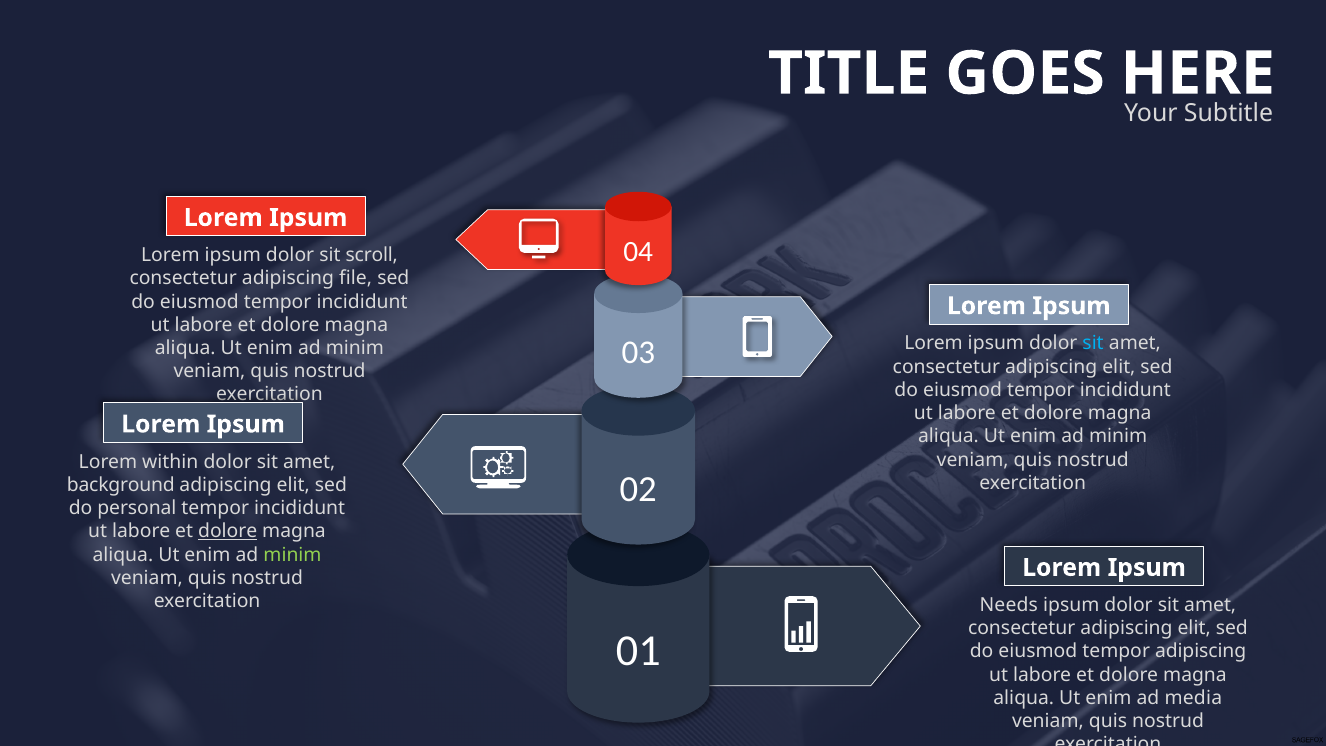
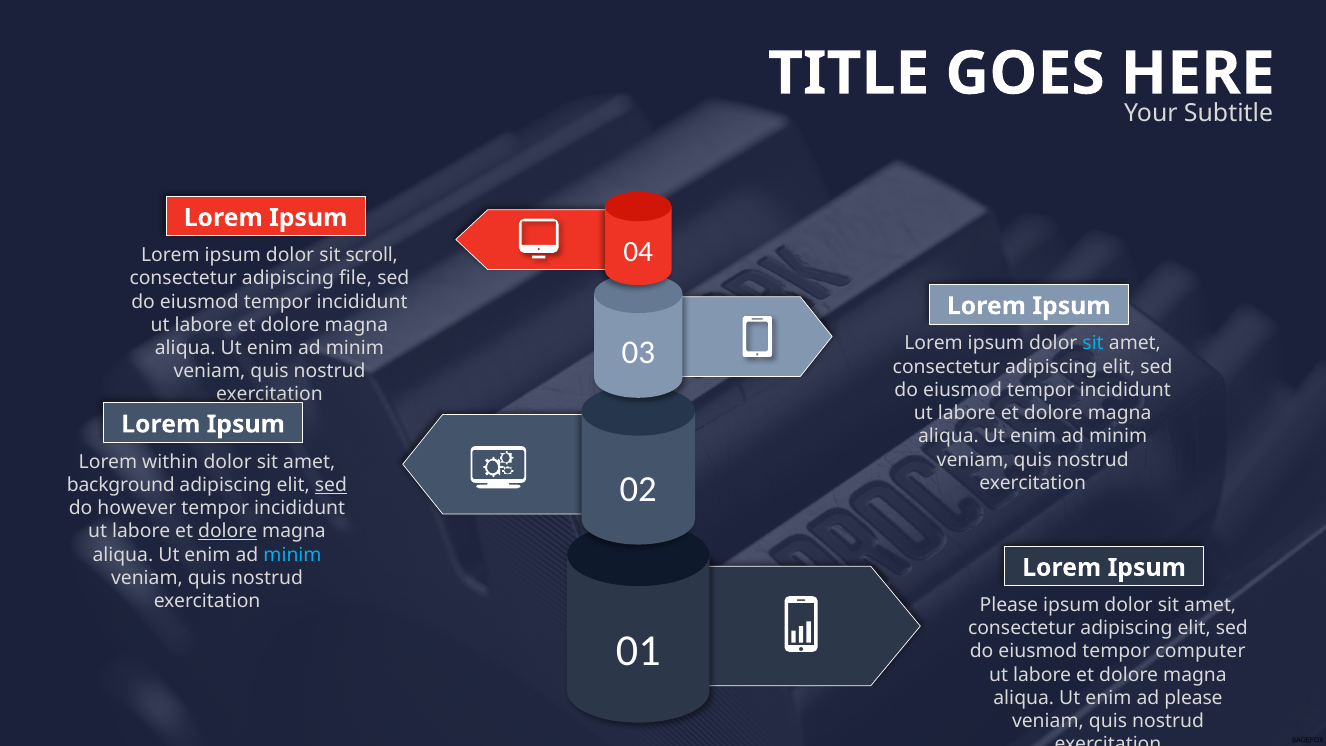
sed underline: none -> present (331, 485)
personal: personal -> however (137, 508)
minim colour: light green -> light blue (292, 555)
Needs: Needs -> Please (1009, 605)
tempor adipiscing: adipiscing -> computer (1200, 651)
ad media: media -> please (1194, 698)
